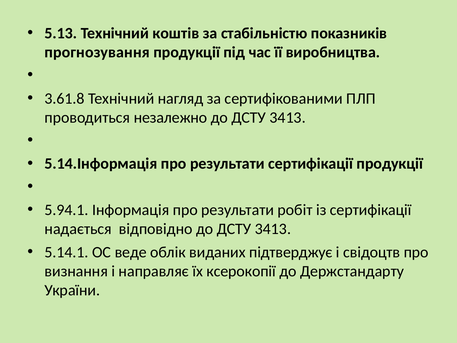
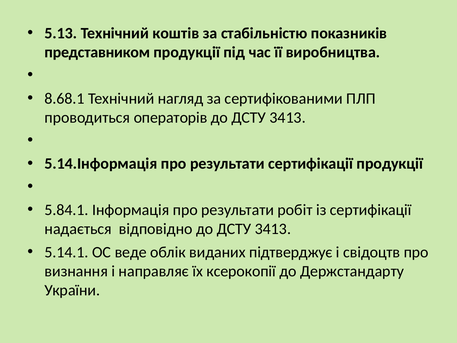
прогнозування: прогнозування -> представником (97, 52)
3.61.8: 3.61.8 -> 8.68.1 (65, 98)
незалежно: незалежно -> операторів (171, 117)
5.94.1: 5.94.1 -> 5.84.1 (67, 210)
